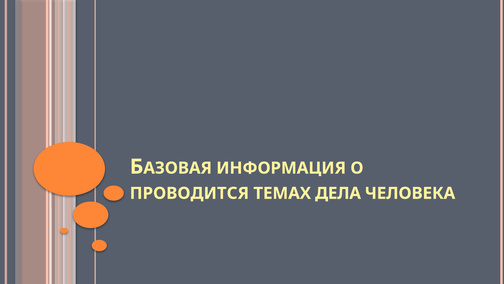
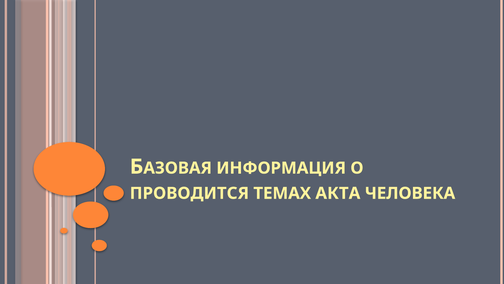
ДЕЛА: ДЕЛА -> АКТА (338, 193)
